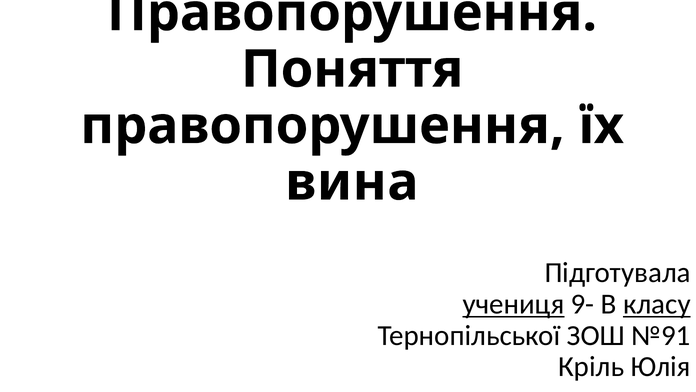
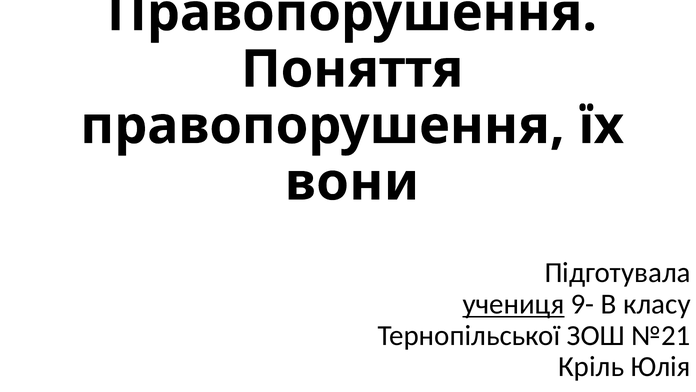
вина: вина -> вони (352, 182)
класу underline: present -> none (657, 304)
№91: №91 -> №21 (661, 335)
